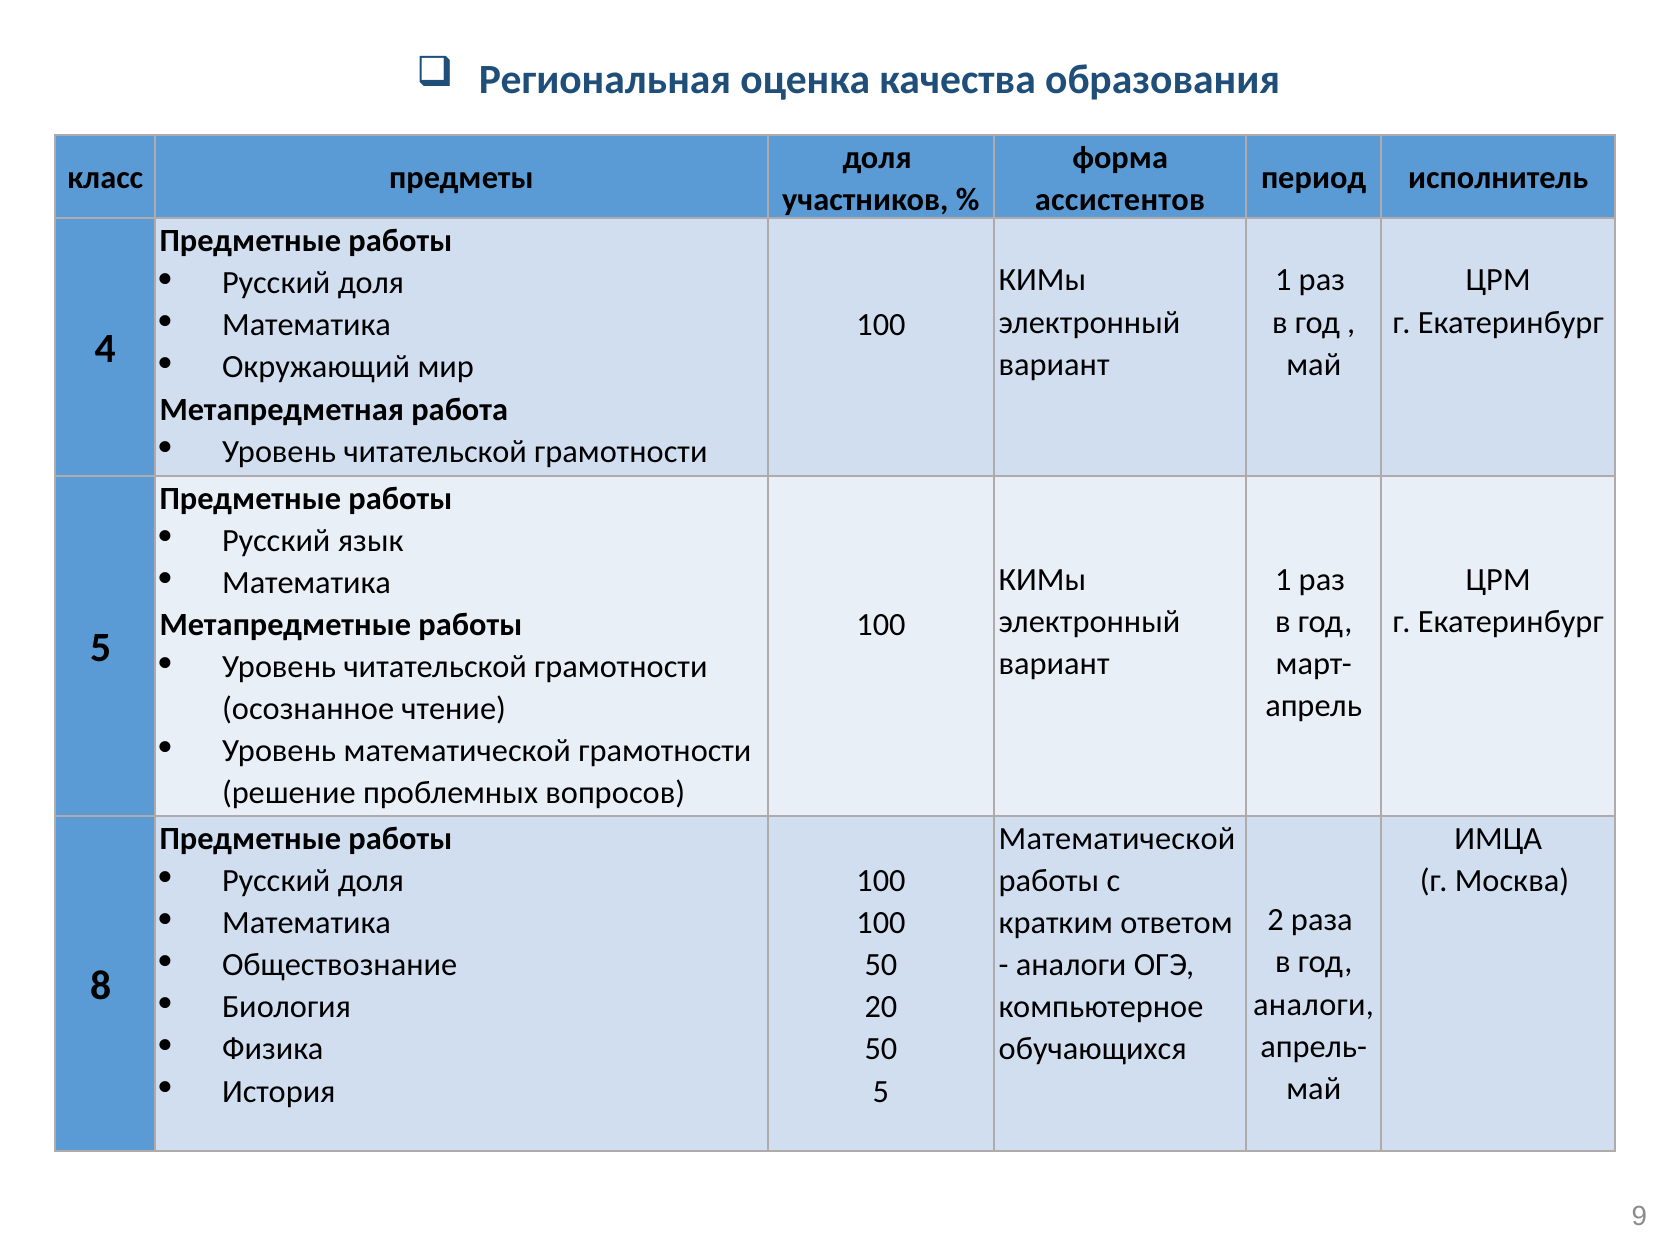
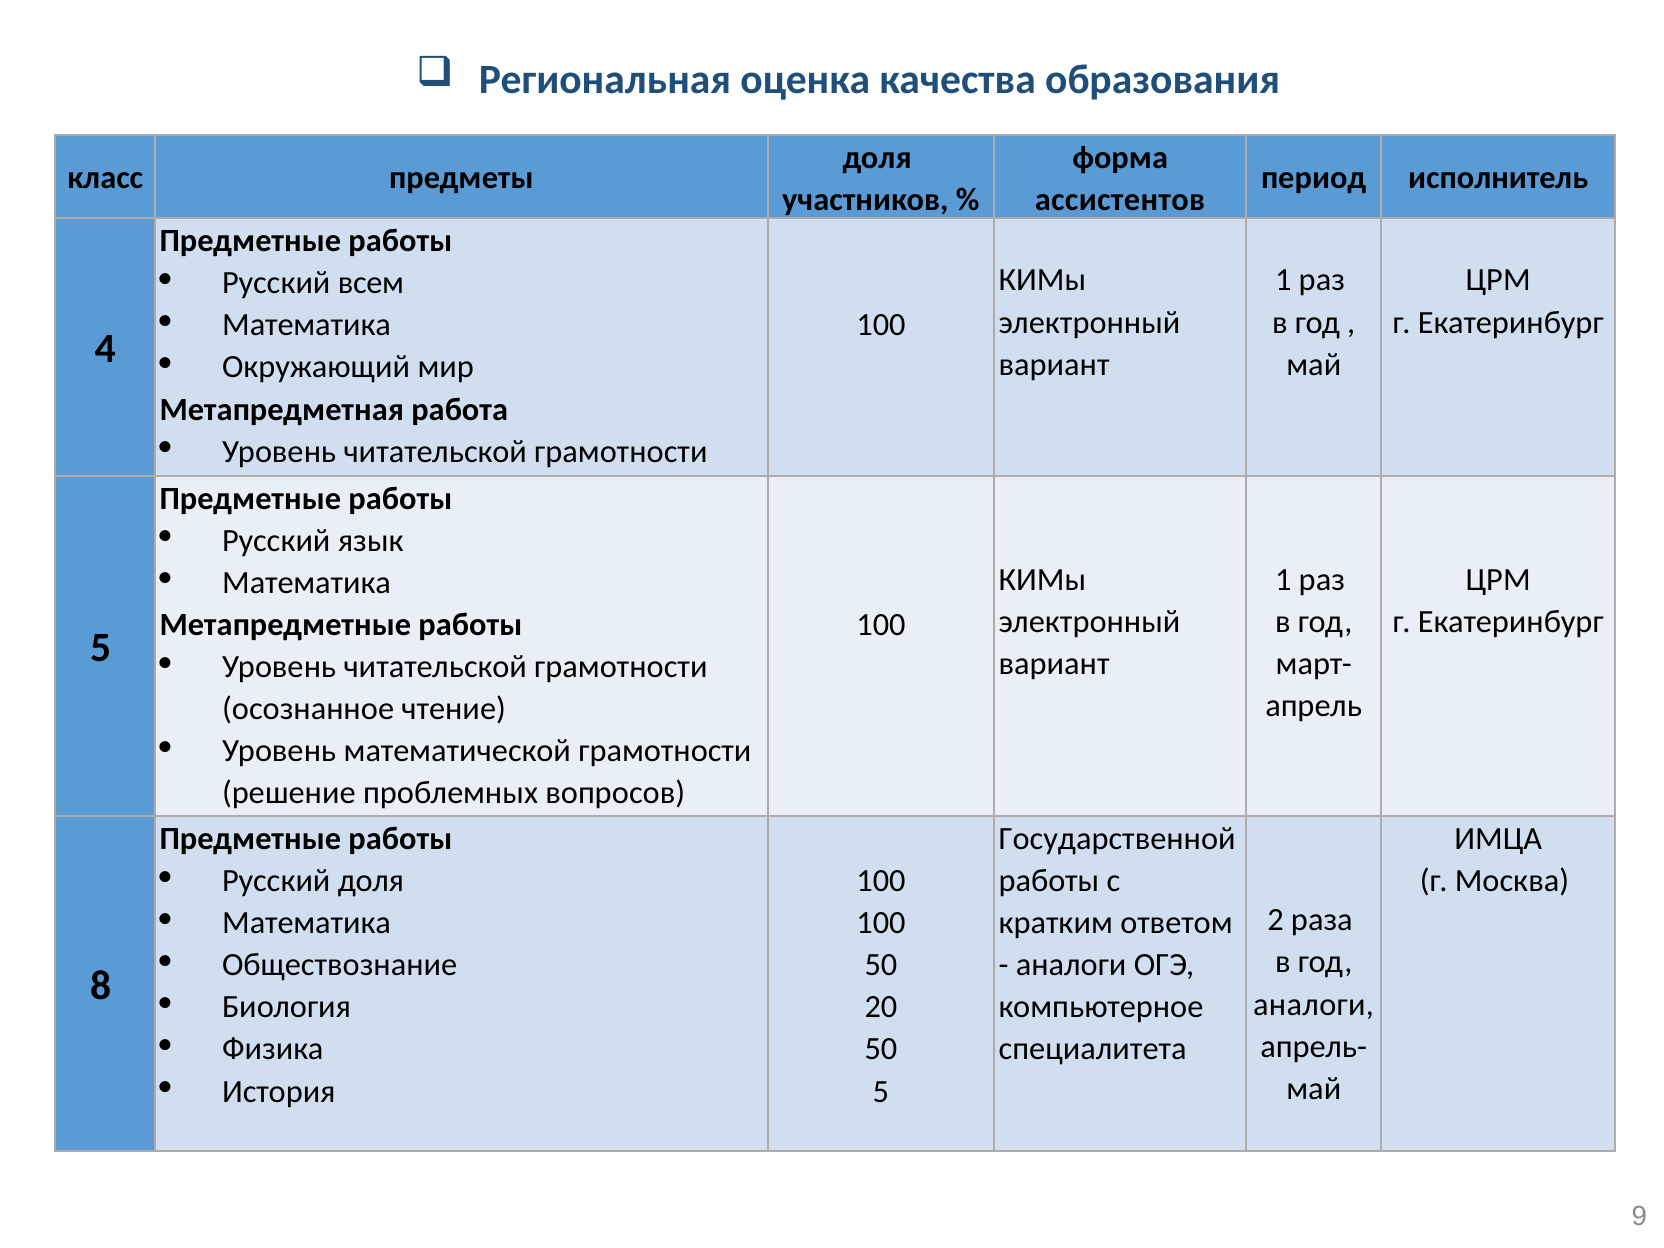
доля: доля -> всем (371, 283)
Математической: Математической -> Государственной (1117, 839)
обучающихся: обучающихся -> специалитета (1093, 1049)
